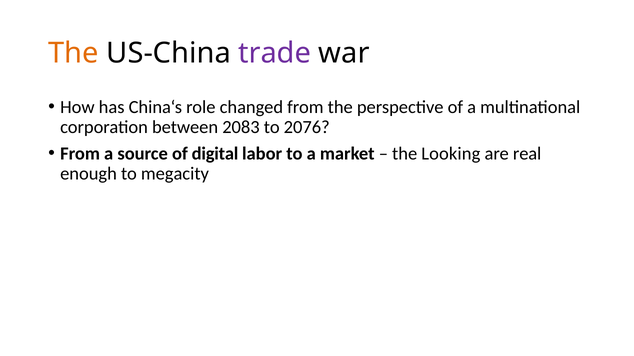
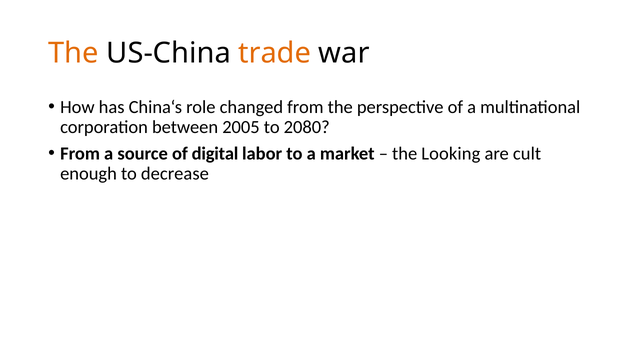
trade colour: purple -> orange (275, 53)
2083: 2083 -> 2005 (241, 127)
2076: 2076 -> 2080 (307, 127)
real: real -> cult (527, 154)
megacity: megacity -> decrease (175, 174)
